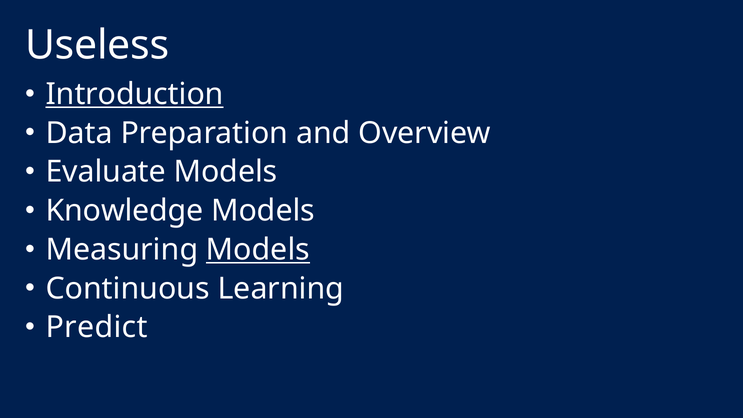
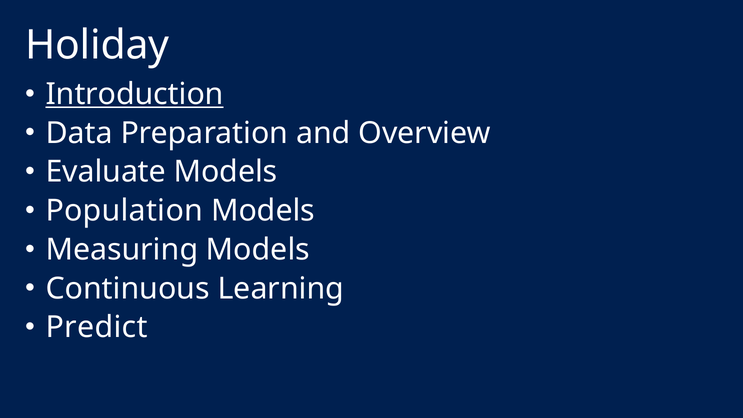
Useless: Useless -> Holiday (97, 45)
Knowledge: Knowledge -> Population (124, 211)
Models underline: present -> none (258, 250)
